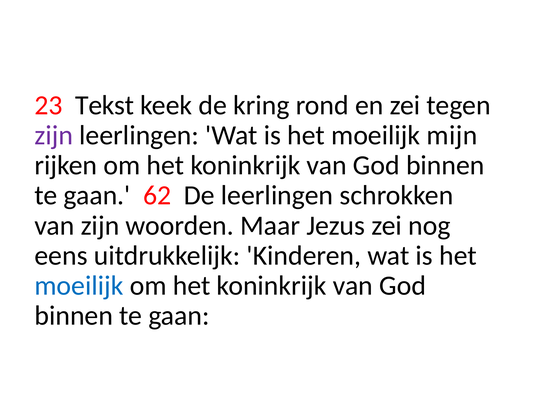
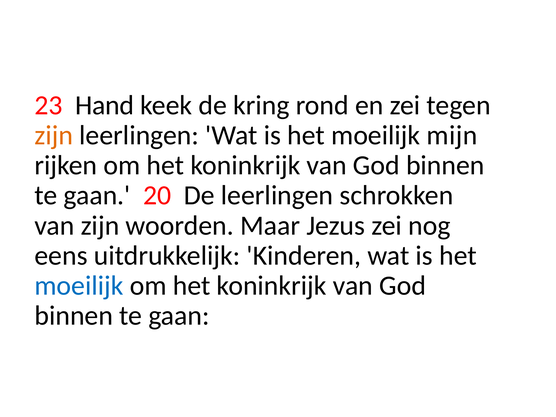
Tekst: Tekst -> Hand (105, 105)
zijn colour: purple -> orange (54, 135)
62: 62 -> 20 (157, 195)
